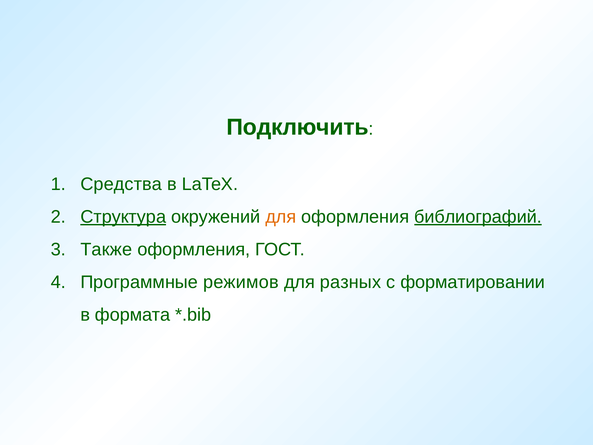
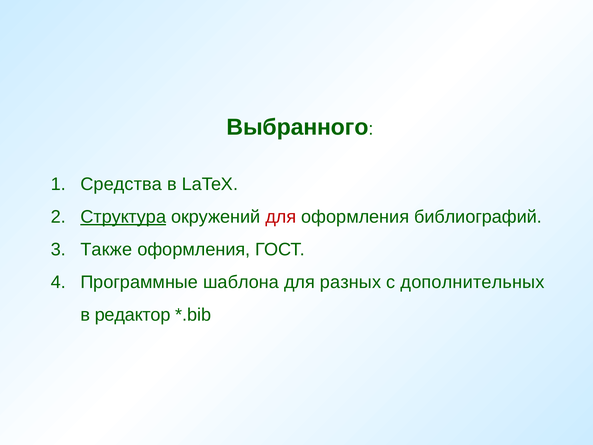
Подключить: Подключить -> Выбранного (298, 127)
для colour: orange -> red (281, 217)
библиографий underline: present -> none (478, 217)
режимов: режимов -> шаблона (241, 282)
форматировании: форматировании -> дополнительных (473, 282)
формата: формата -> редактор (133, 315)
